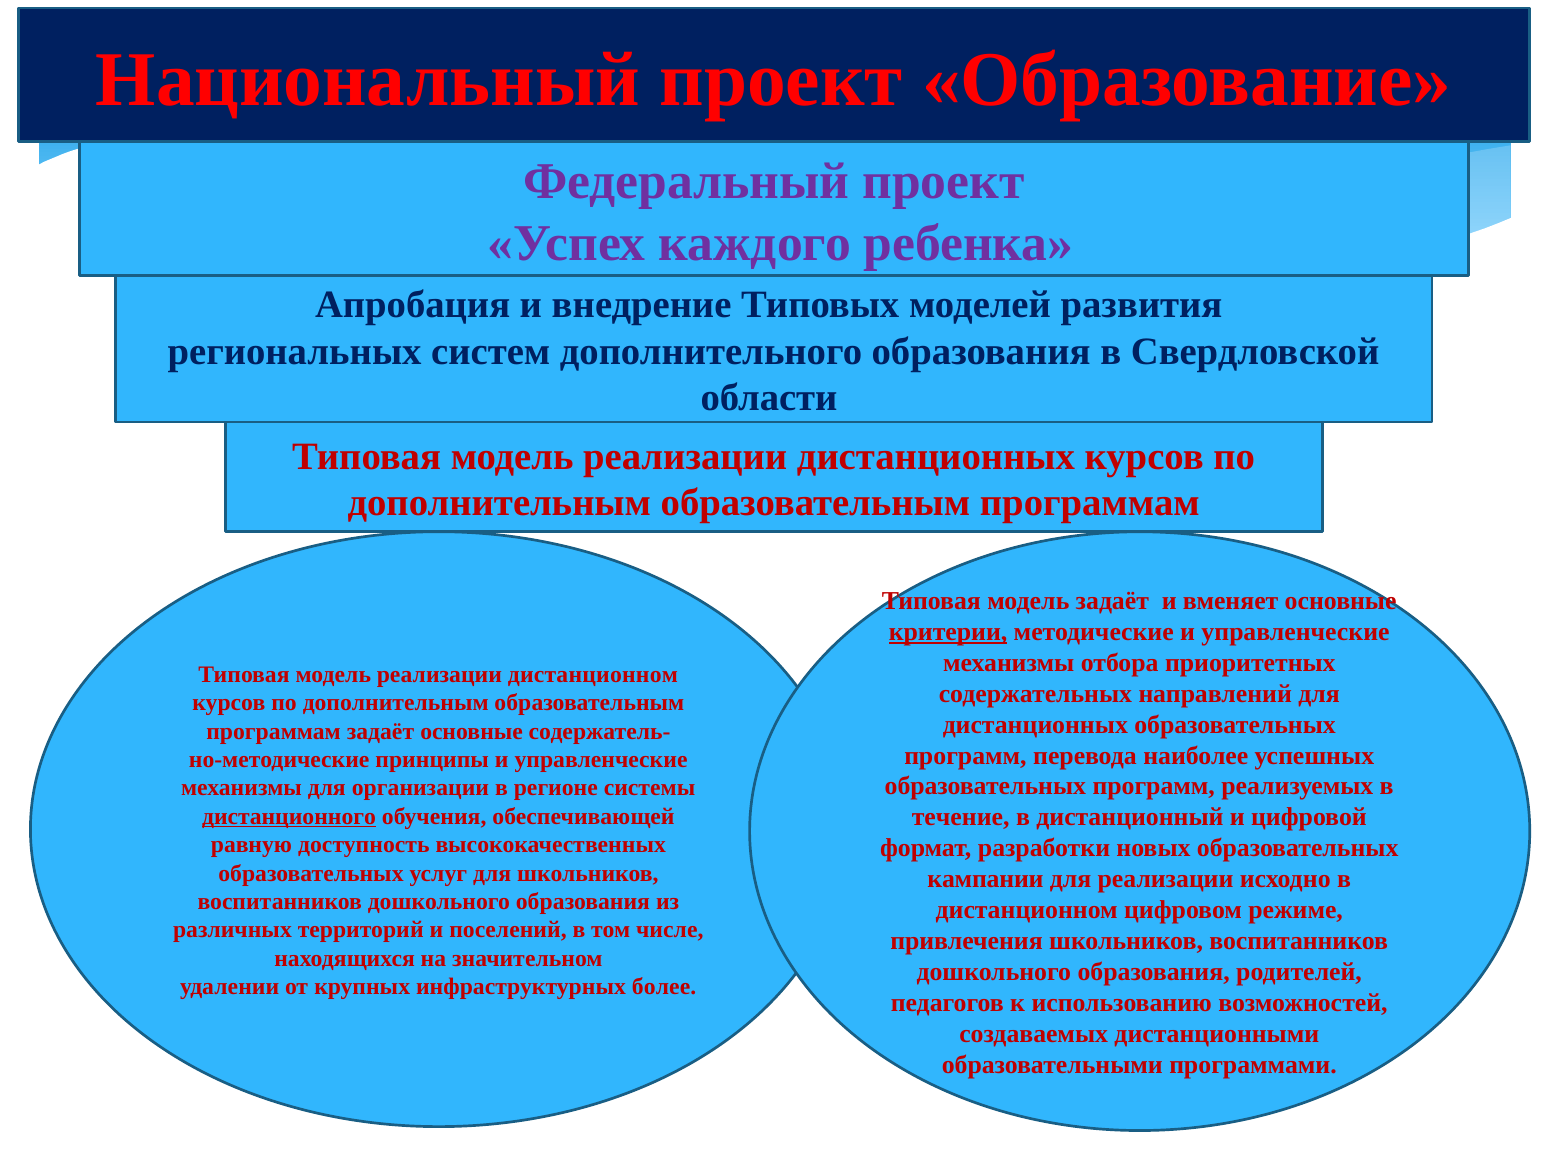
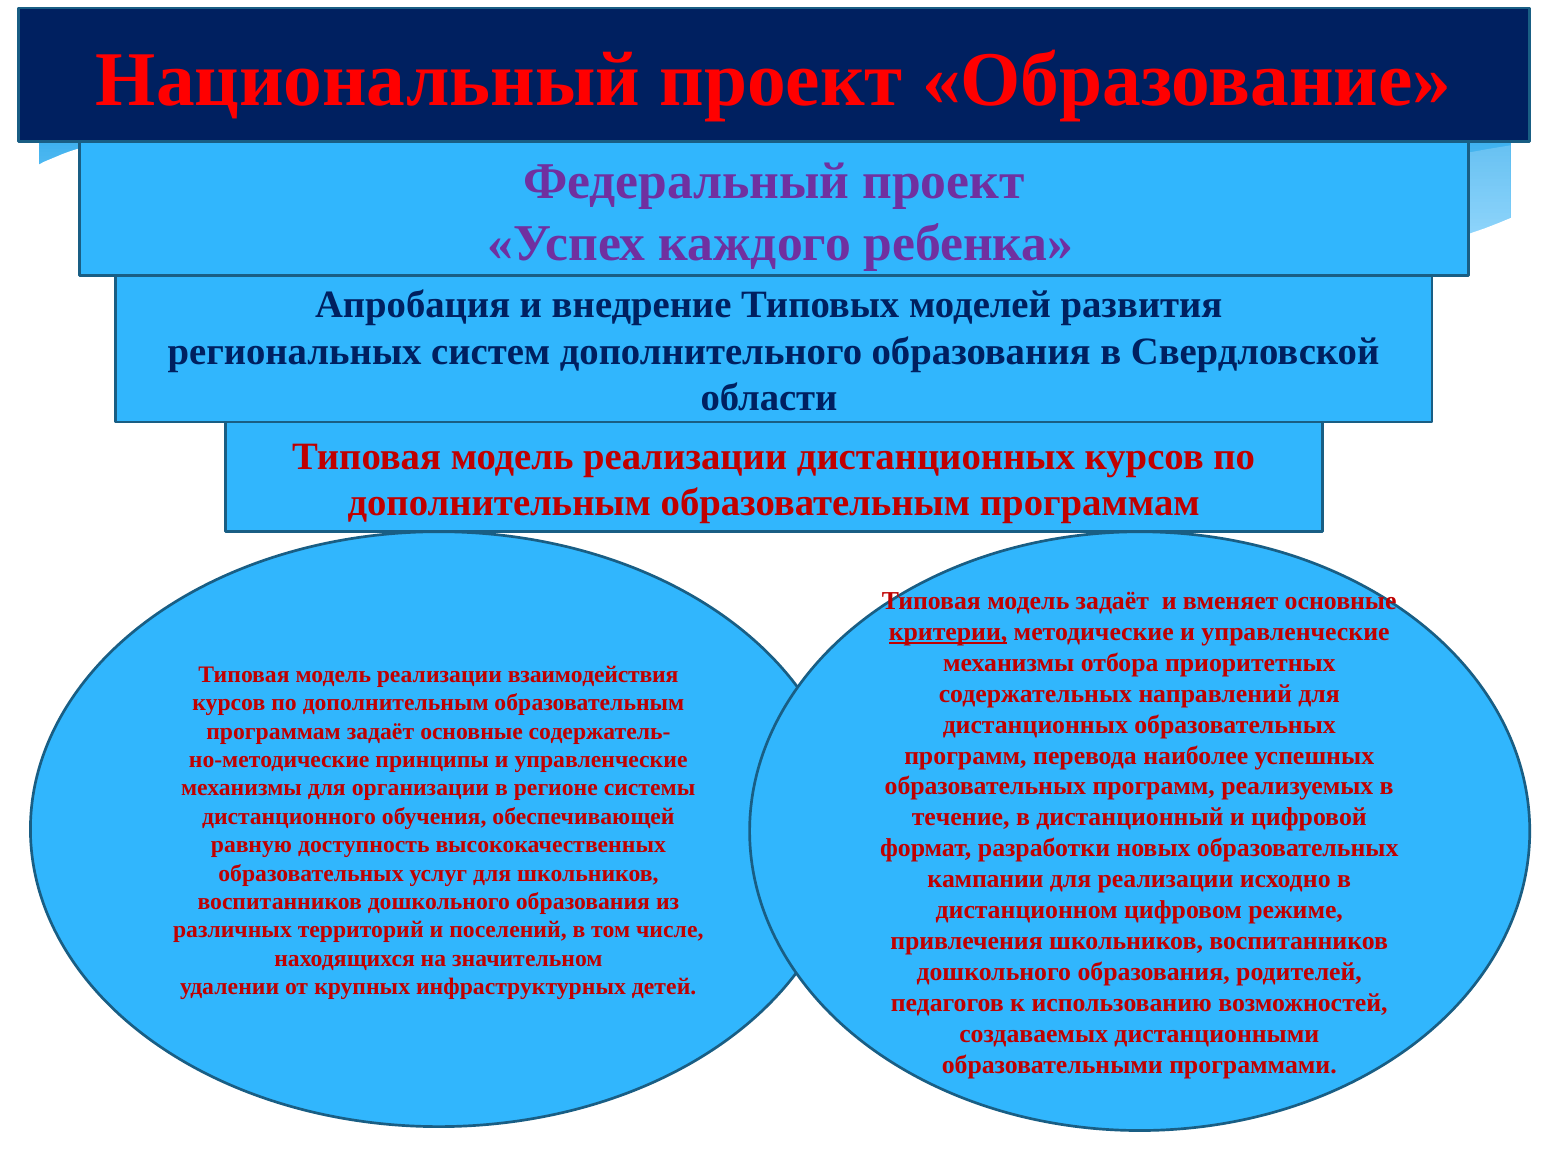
реализации дистанционном: дистанционном -> взаимодействия (593, 675)
дистанционного underline: present -> none (289, 817)
более: более -> детей (664, 987)
